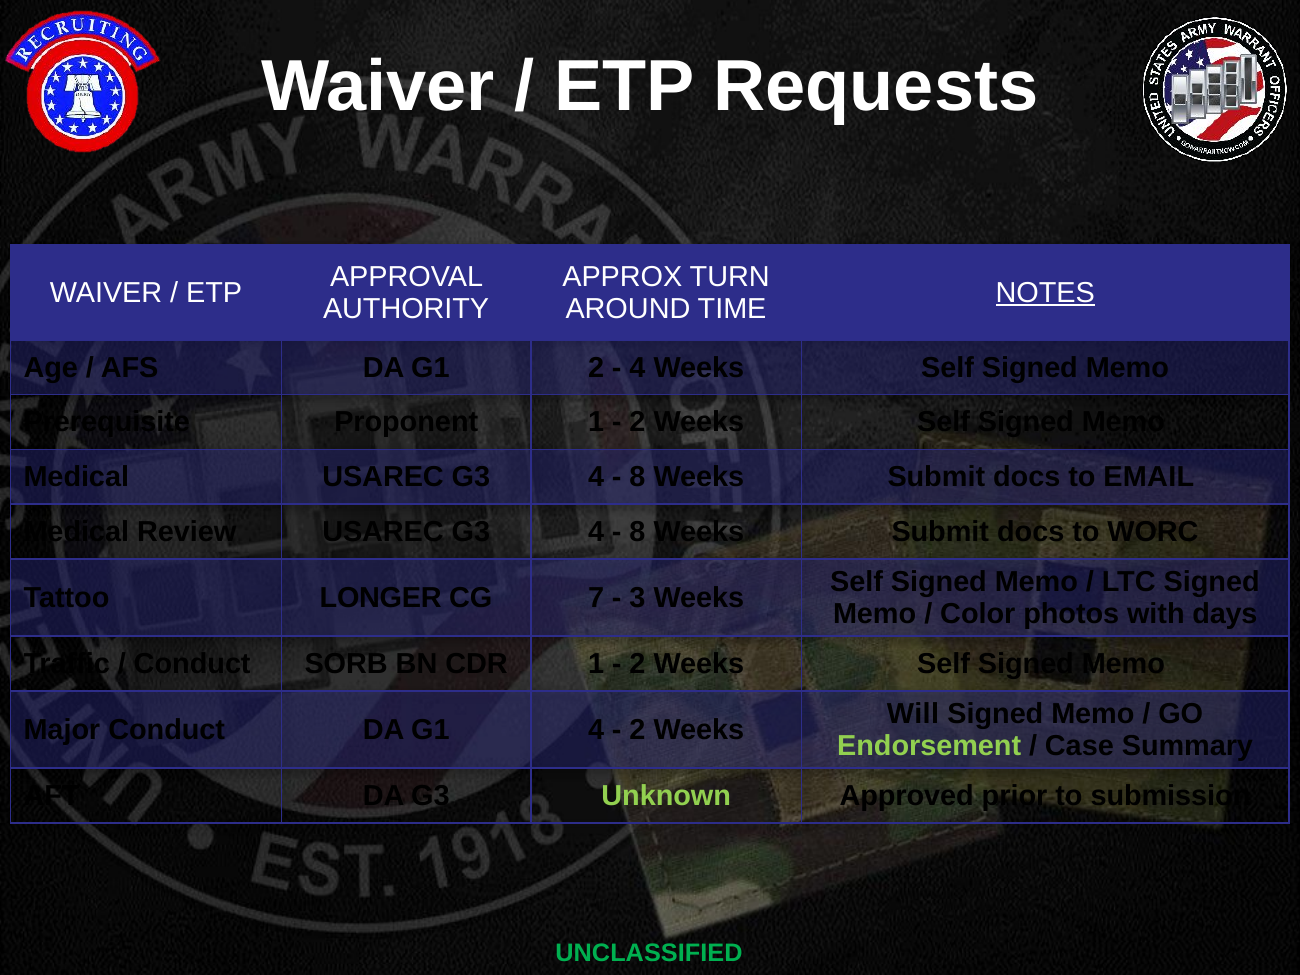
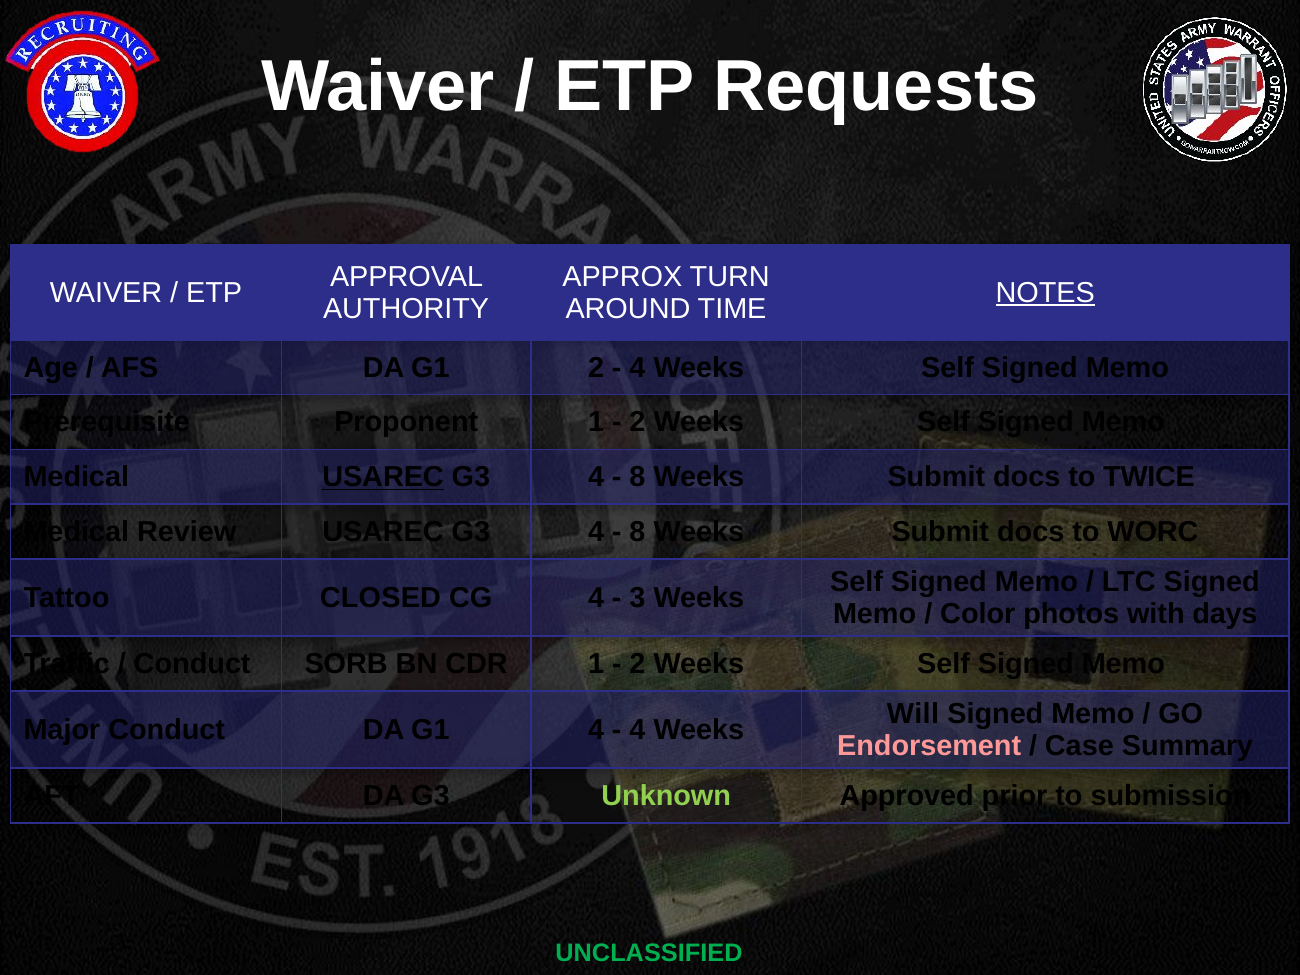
USAREC underline: none -> present (383, 477)
EMAIL: EMAIL -> TWICE (1149, 477)
LONGER: LONGER -> CLOSED (380, 598)
CG 7: 7 -> 4 (596, 598)
2: 2 -> 4 (638, 730)
Endorsement colour: light green -> pink (929, 746)
